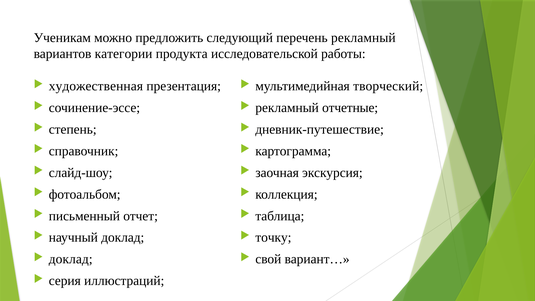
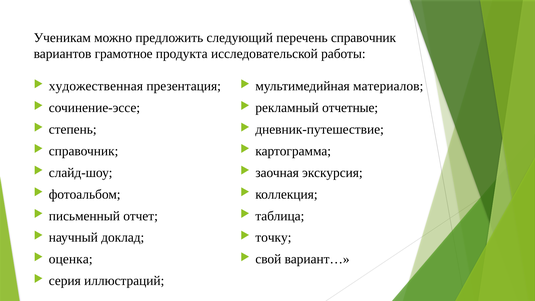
перечень рекламный: рекламный -> справочник (363, 38)
категории: категории -> грамотное (124, 54)
творческий: творческий -> материалов (388, 86)
доклад: доклад -> оценка (71, 259)
